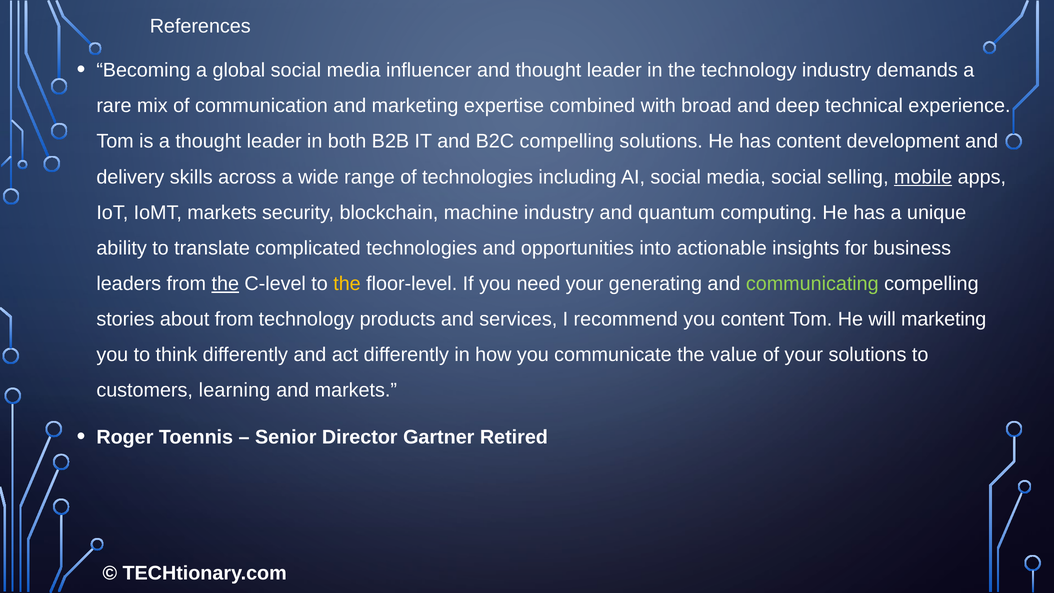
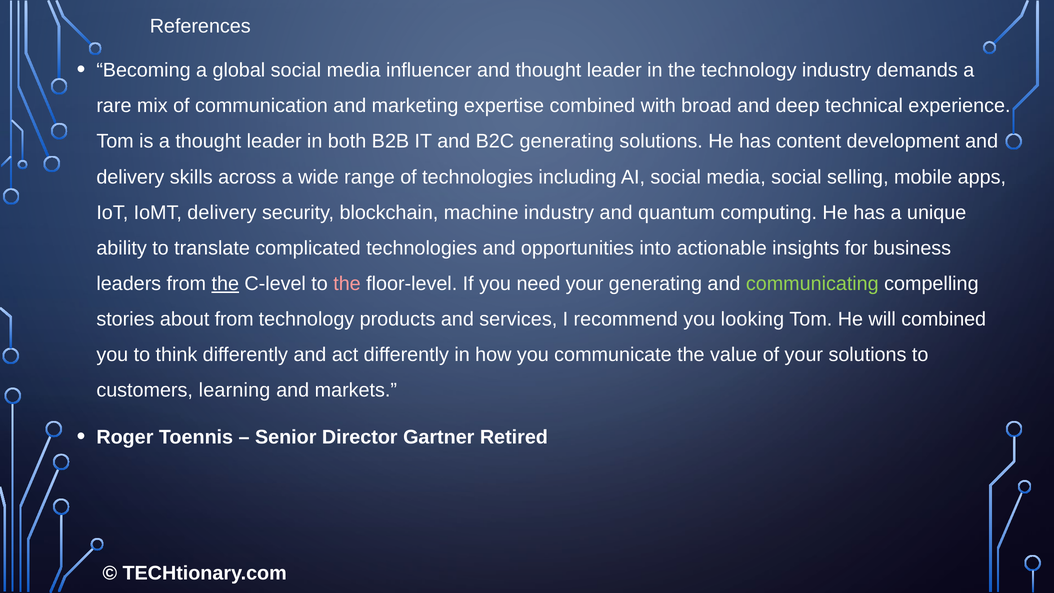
B2C compelling: compelling -> generating (567, 141)
mobile underline: present -> none (923, 177)
IoMT markets: markets -> delivery (222, 213)
the colour: yellow -> pink (347, 284)
you content: content -> looking (752, 319)
will marketing: marketing -> combined (944, 319)
